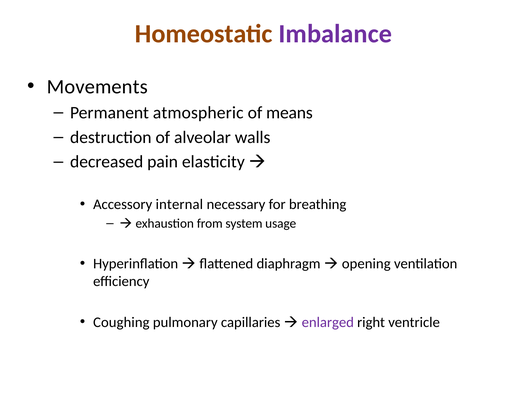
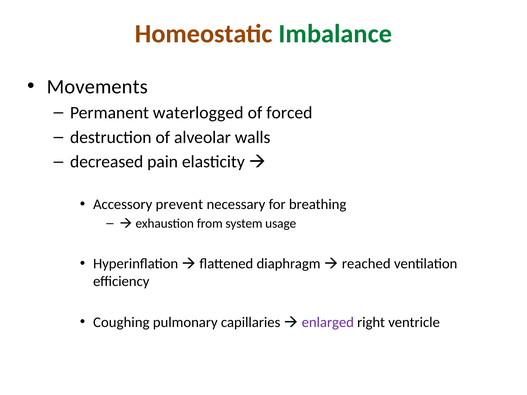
Imbalance colour: purple -> green (335, 34)
atmospheric: atmospheric -> waterlogged (198, 113)
means: means -> forced (289, 113)
internal: internal -> prevent (179, 205)
opening: opening -> reached (366, 264)
